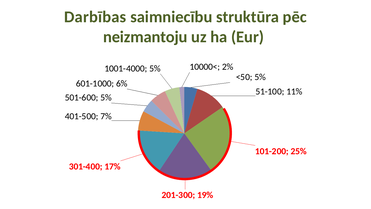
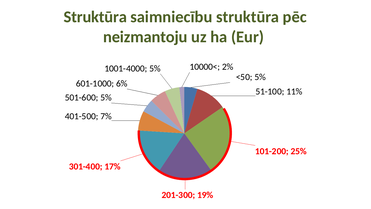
Darbības: Darbības -> Struktūra (95, 17)
